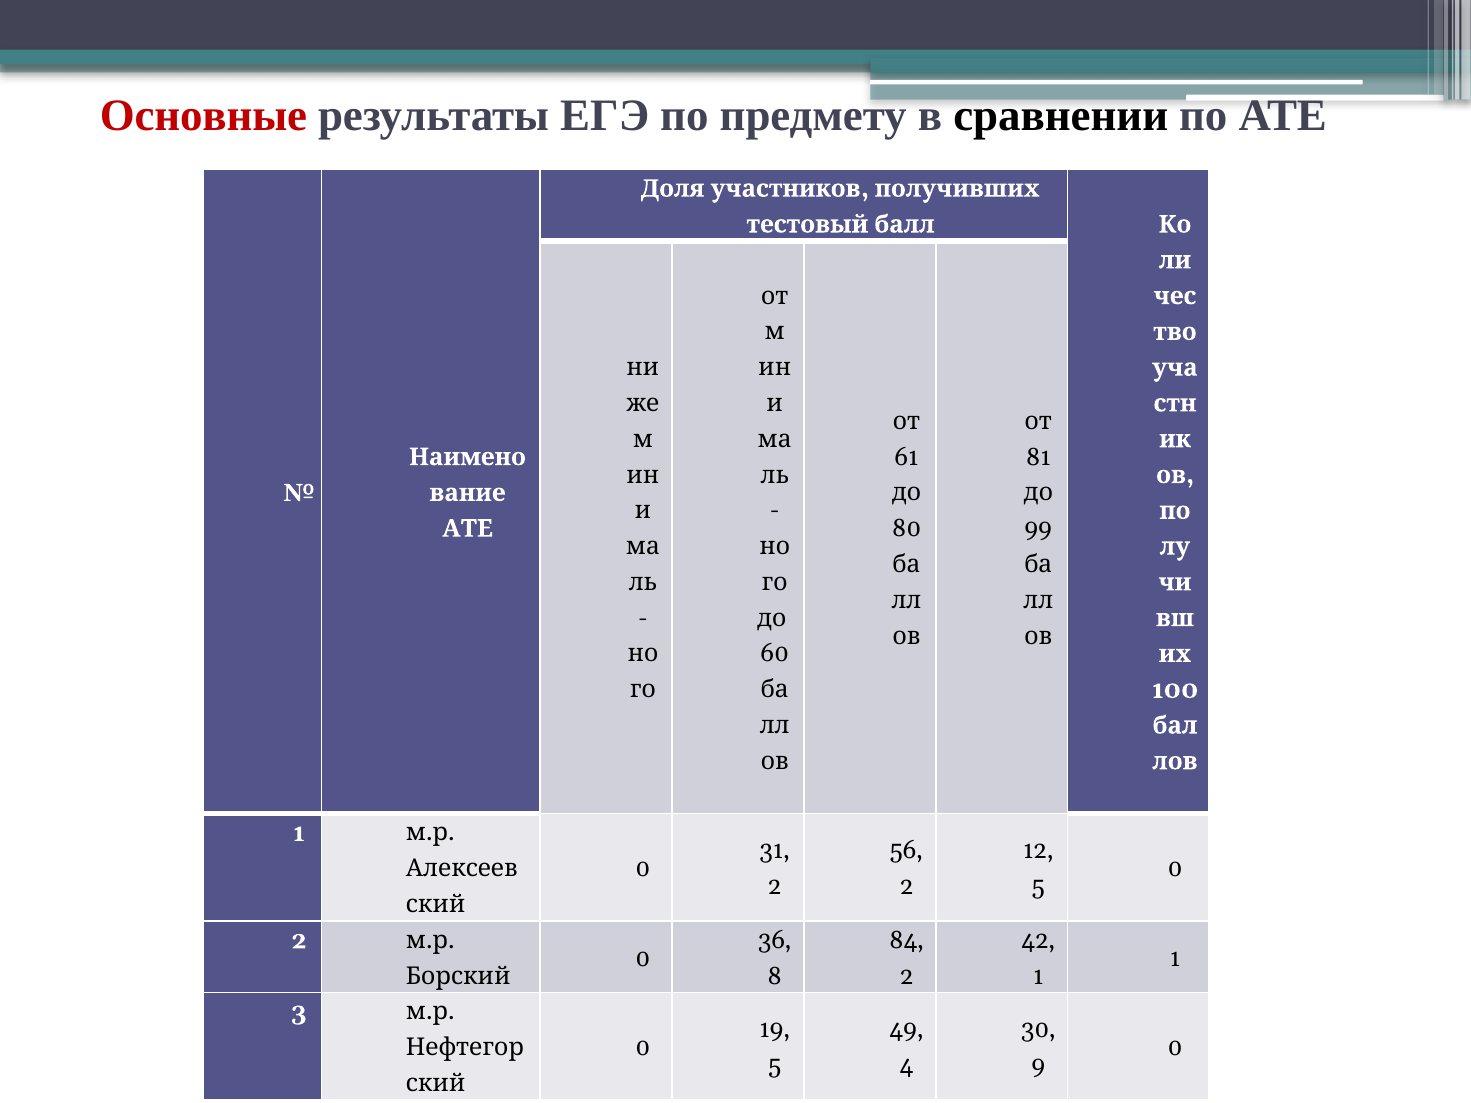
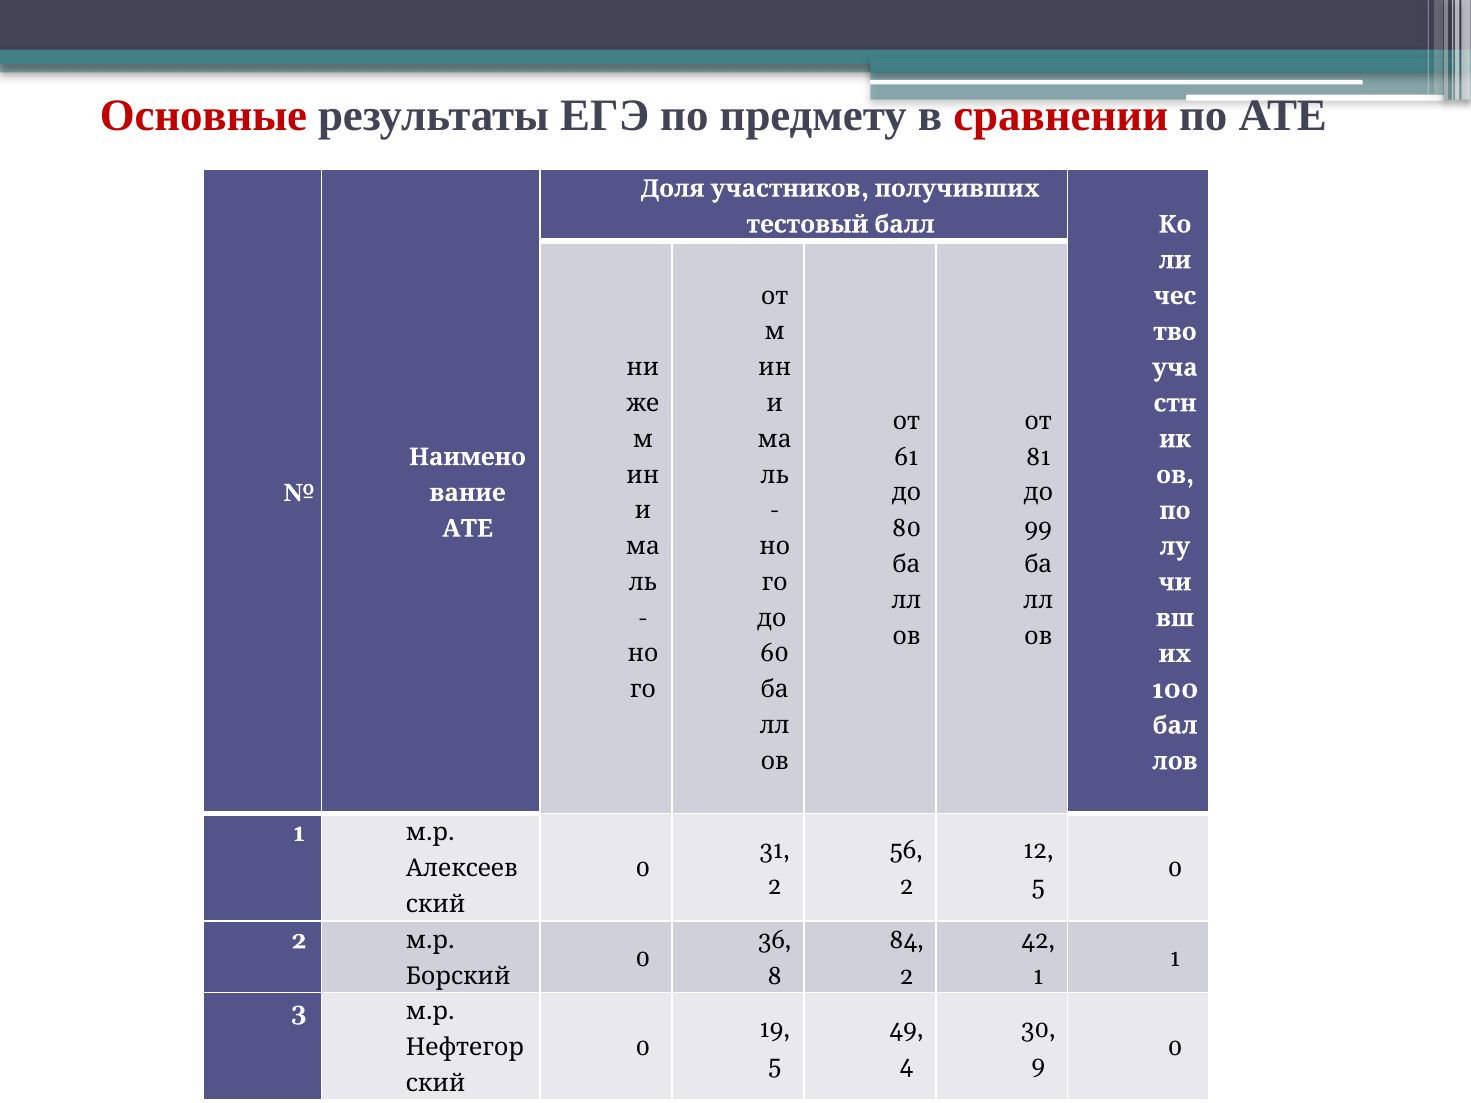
сравнении colour: black -> red (1061, 116)
